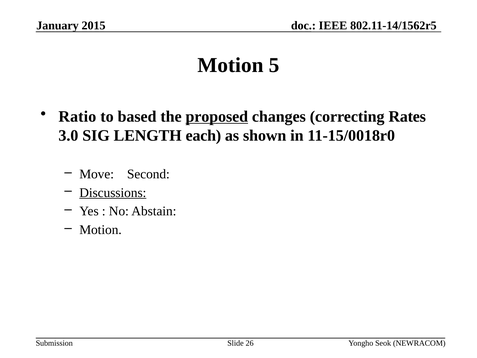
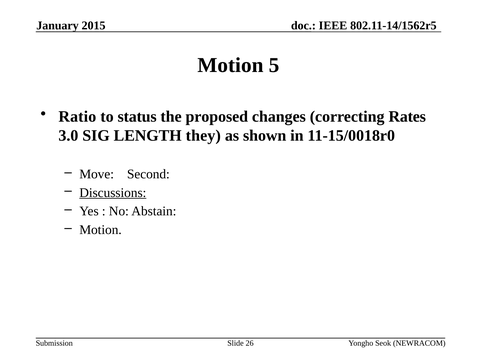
based: based -> status (137, 116)
proposed underline: present -> none (217, 116)
each: each -> they (203, 135)
